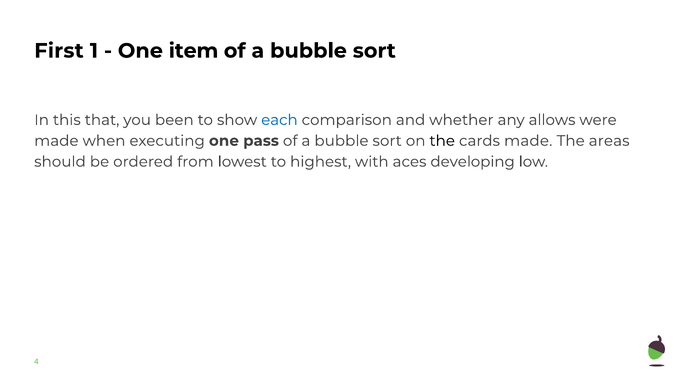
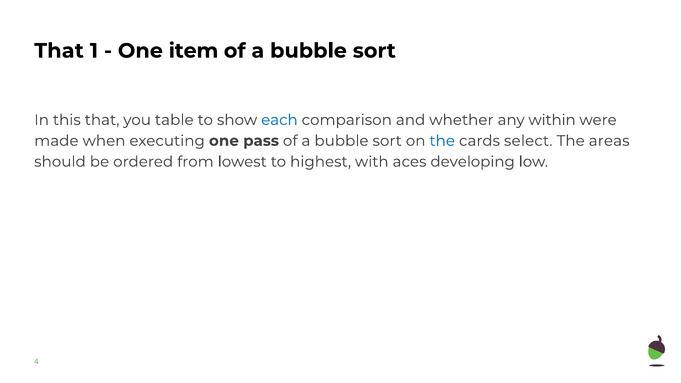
First: First -> That (59, 51)
been: been -> table (174, 120)
allows: allows -> within (552, 120)
the colour: black -> blue (442, 141)
cards made: made -> select (528, 141)
